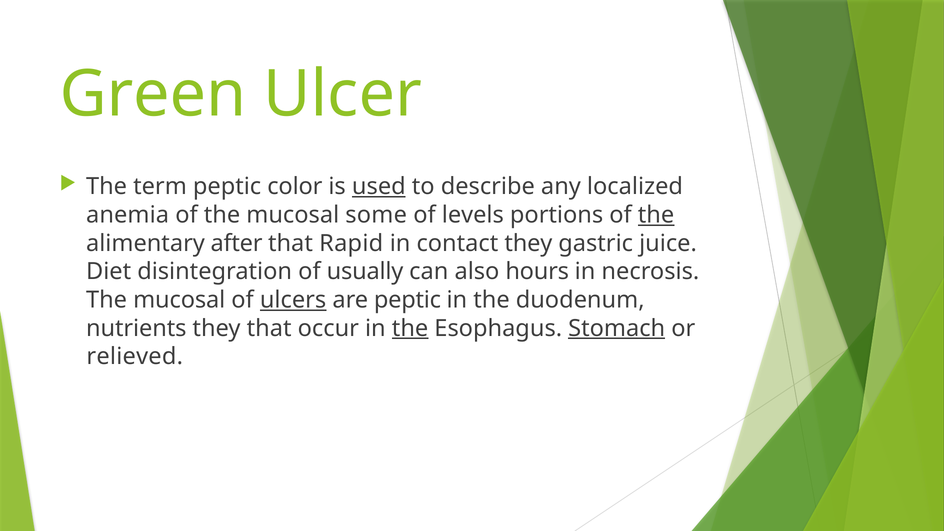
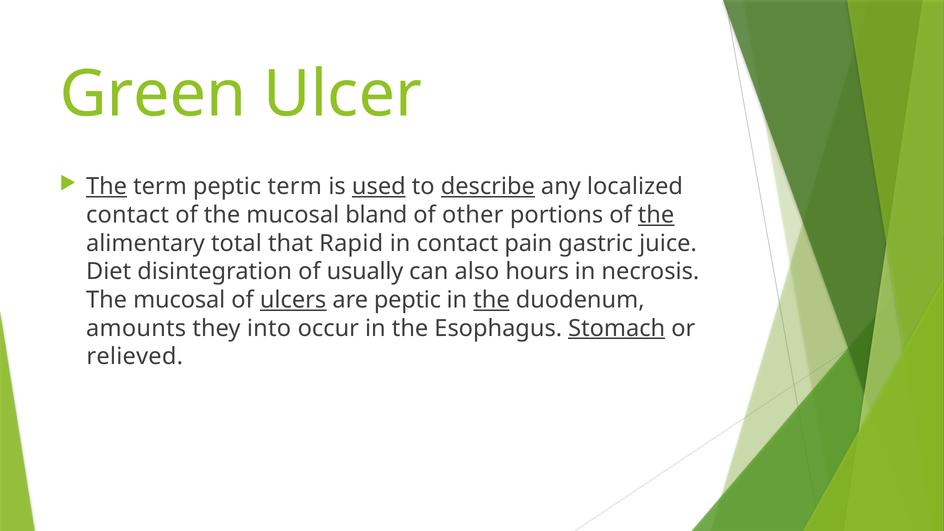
The underline: none -> present (107, 187)
peptic color: color -> term (295, 187)
describe underline: none -> present (488, 187)
anemia: anemia -> contact (128, 215)
some: some -> bland (376, 215)
levels: levels -> other (473, 215)
after: after -> total (236, 243)
contact they: they -> pain (528, 243)
the underline: none -> present (491, 300)
nutrients: nutrients -> amounts (136, 328)
they that: that -> into (269, 328)
the underline: present -> none (410, 328)
